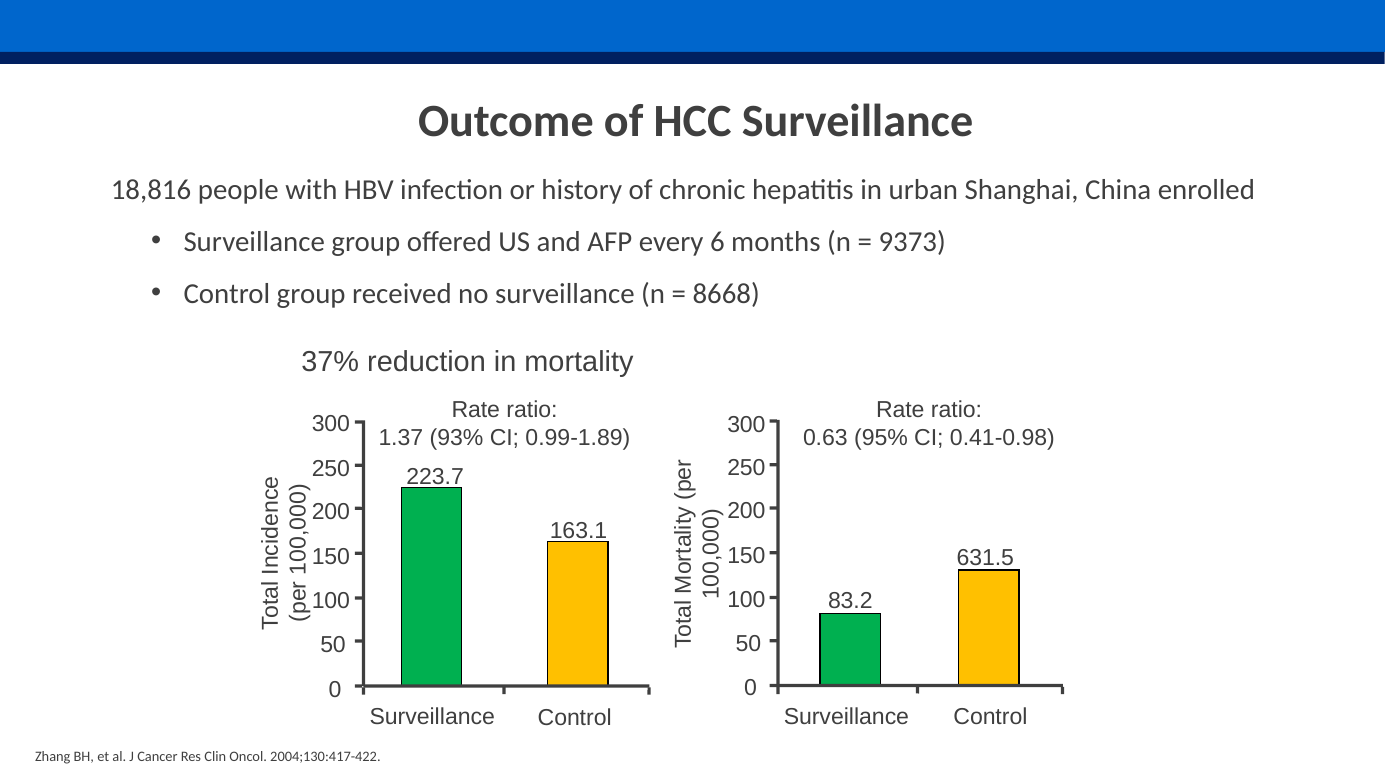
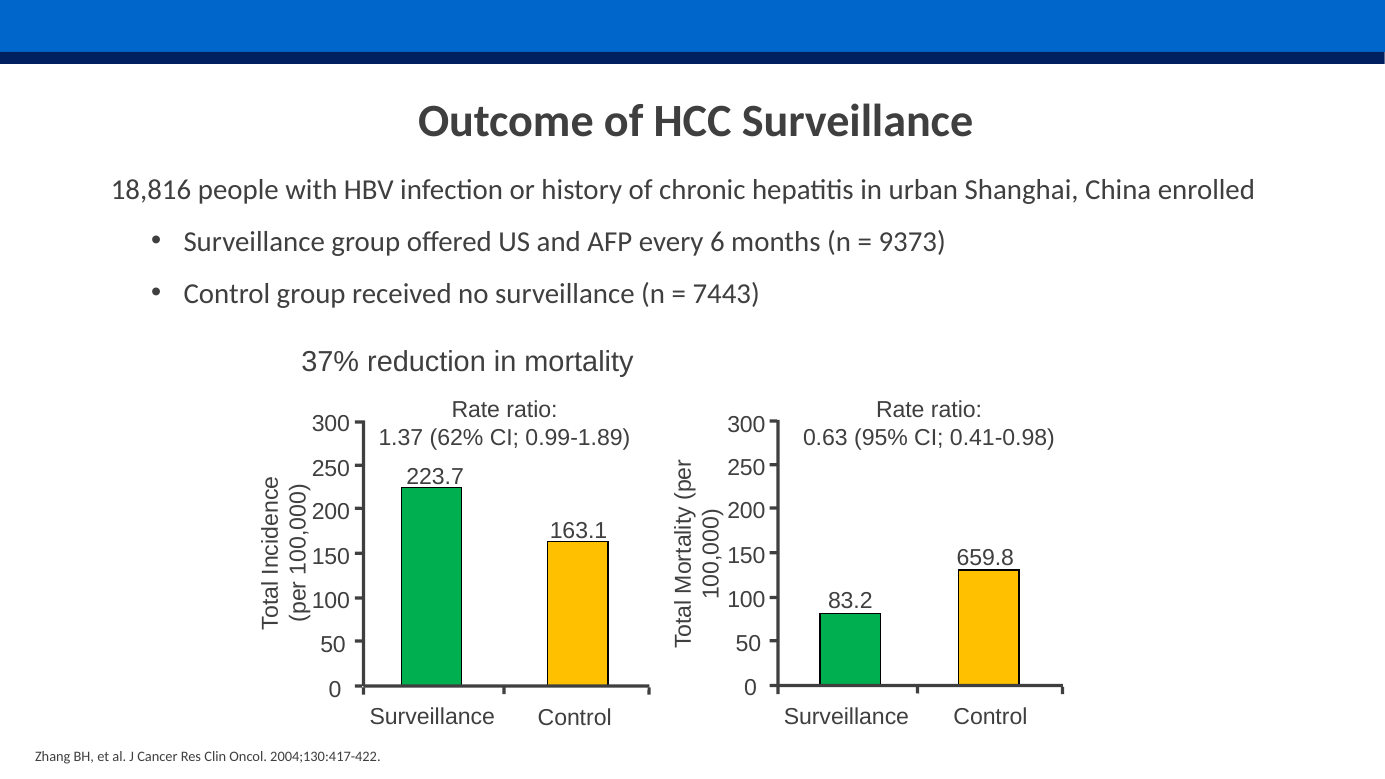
8668: 8668 -> 7443 (726, 294)
93%: 93% -> 62% (457, 438)
631.5: 631.5 -> 659.8 (985, 558)
